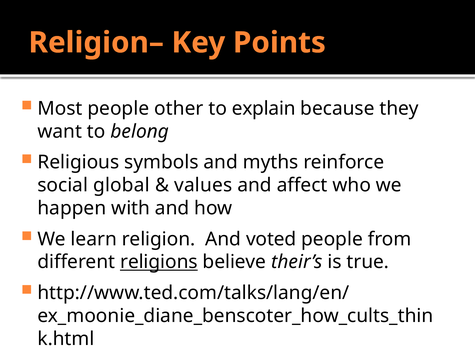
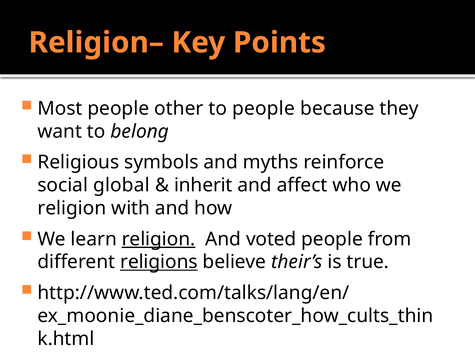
to explain: explain -> people (264, 109)
values: values -> inherit (203, 185)
happen: happen -> religion (72, 208)
religion underline: none -> present (159, 239)
